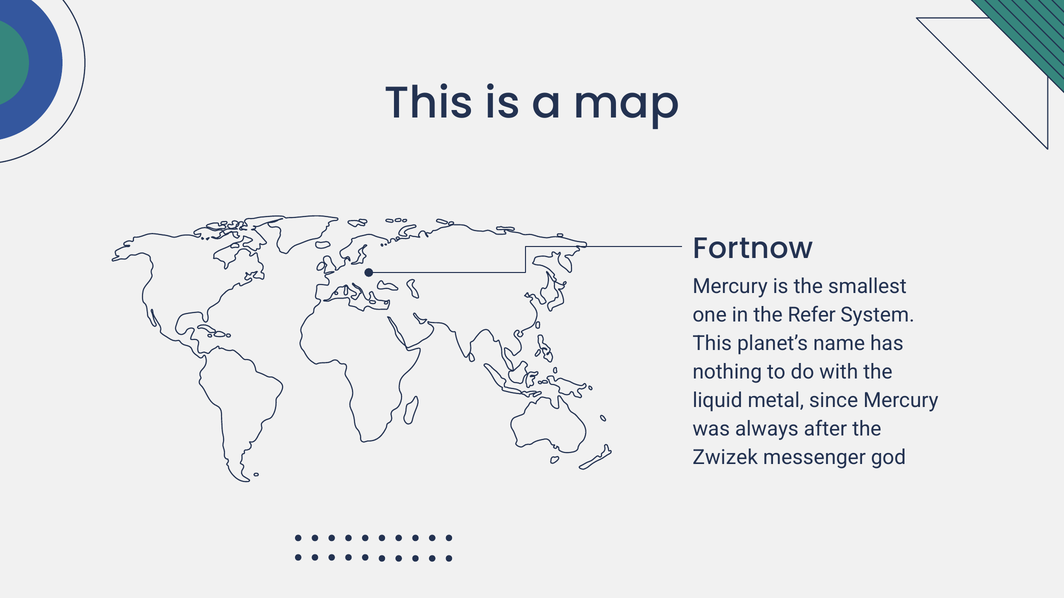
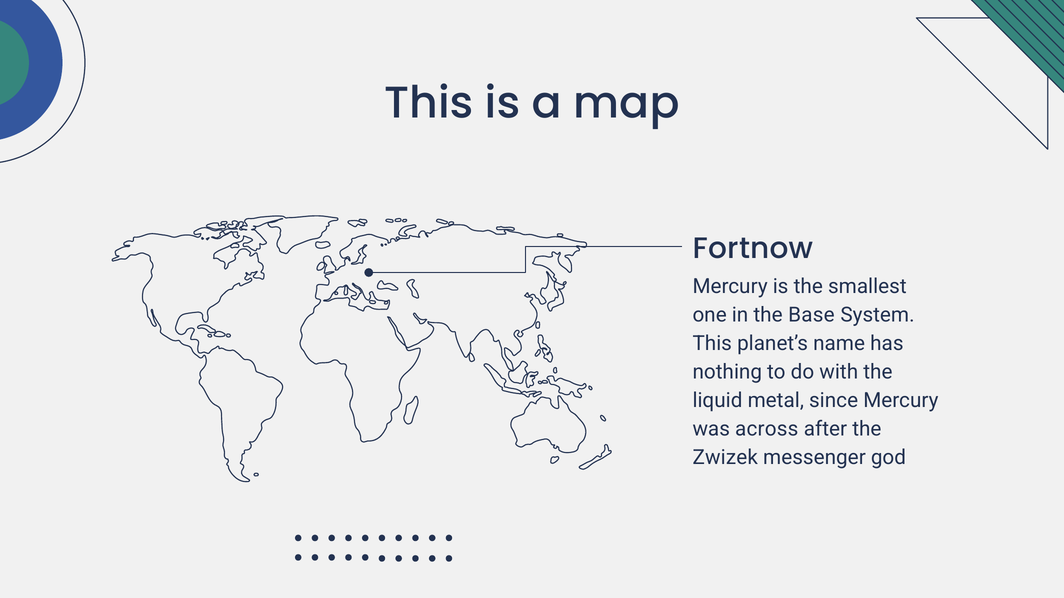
Refer: Refer -> Base (811, 315)
always: always -> across (767, 429)
